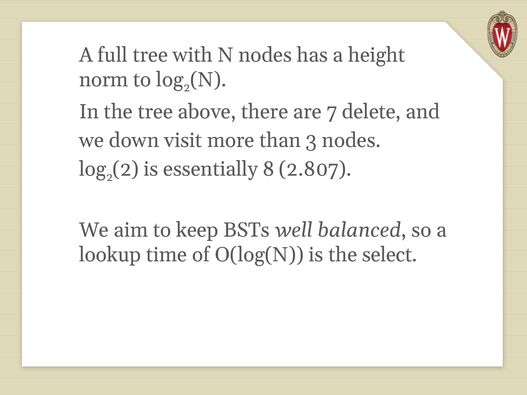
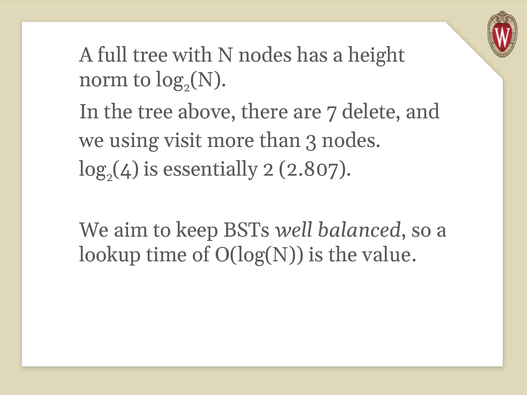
down: down -> using (134, 141)
2: 2 -> 4 (126, 169)
essentially 8: 8 -> 2 (268, 169)
select: select -> value (390, 255)
